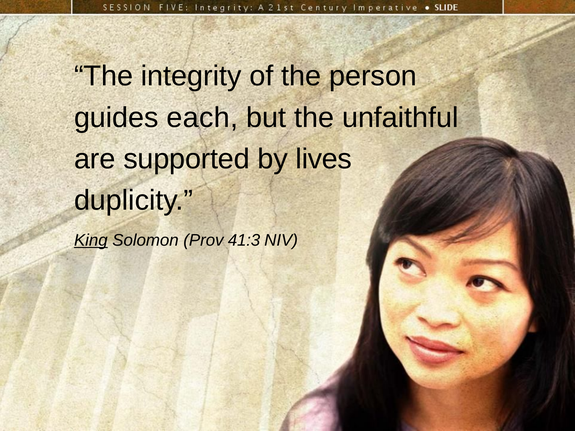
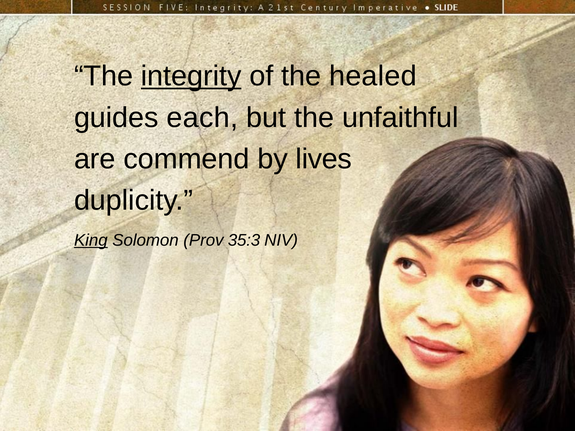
integrity underline: none -> present (191, 76)
person: person -> healed (373, 76)
supported: supported -> commend (187, 159)
41:3: 41:3 -> 35:3 (244, 241)
